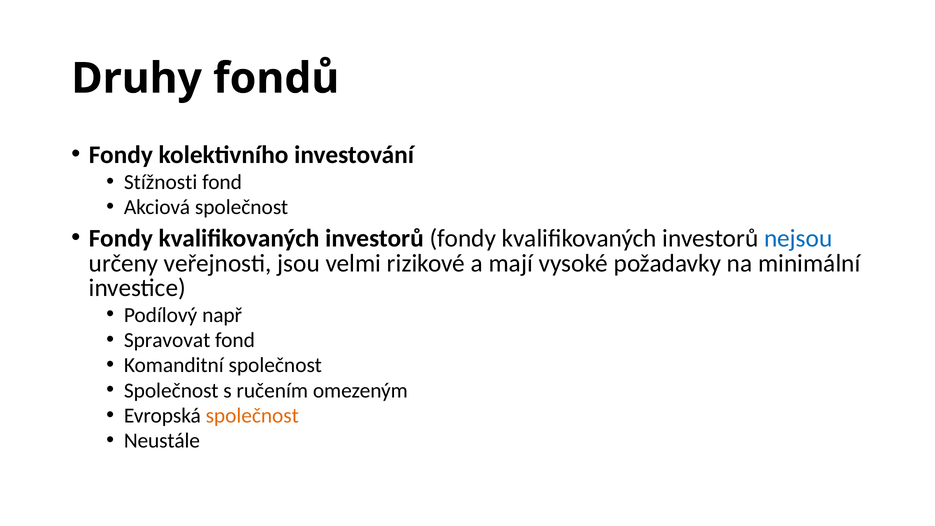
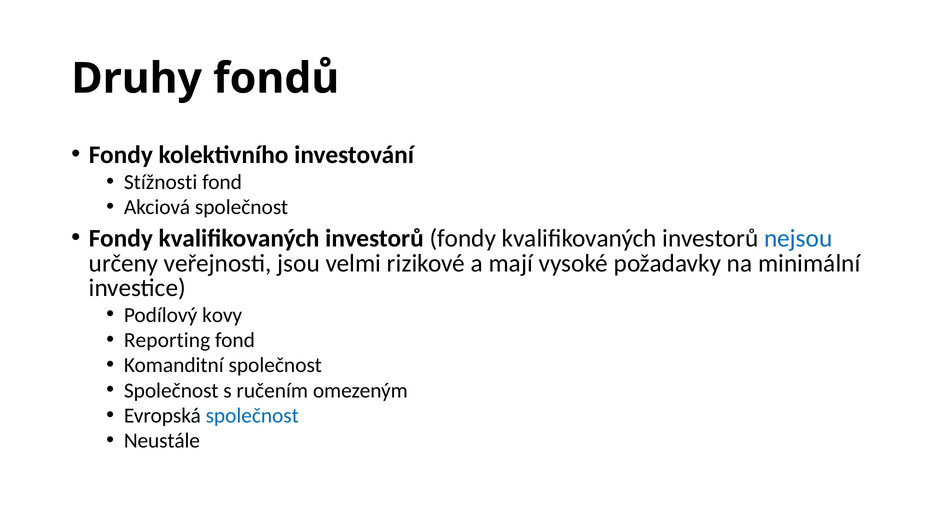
např: např -> kovy (222, 315)
Spravovat: Spravovat -> Reporting (167, 340)
společnost colour: orange -> blue (252, 416)
